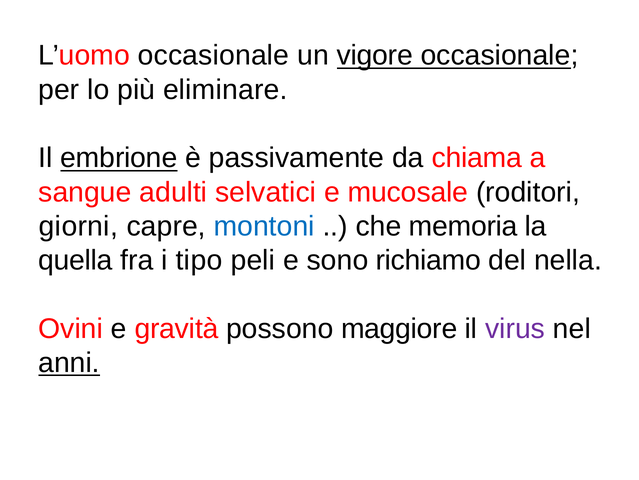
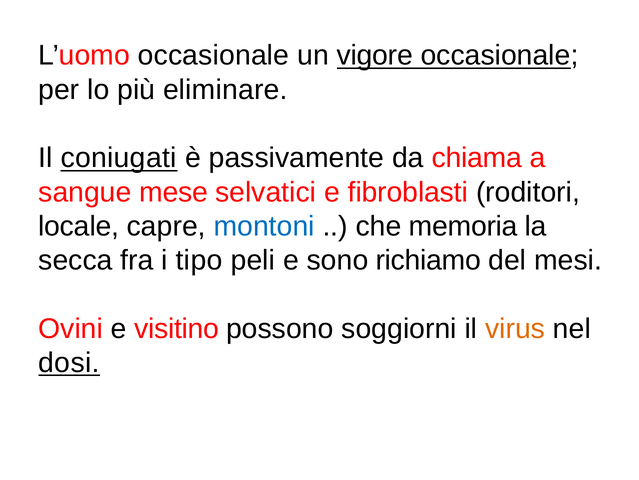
embrione: embrione -> coniugati (119, 158)
adulti: adulti -> mese (174, 192)
mucosale: mucosale -> fibroblasti (408, 192)
giorni: giorni -> locale (79, 226)
quella: quella -> secca (75, 260)
nella: nella -> mesi (568, 260)
gravità: gravità -> visitino (177, 328)
maggiore: maggiore -> soggiorni (399, 328)
virus colour: purple -> orange (515, 328)
anni: anni -> dosi (69, 362)
